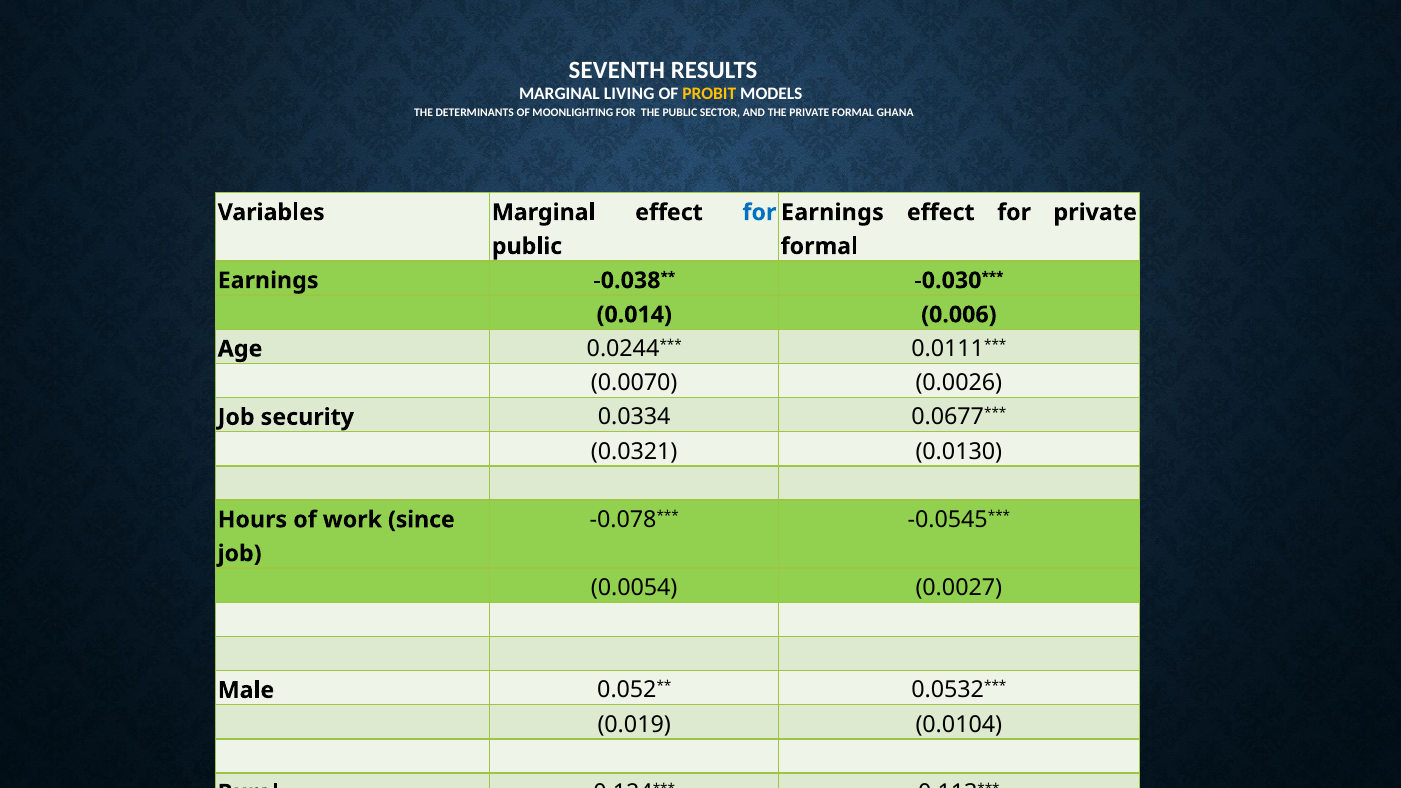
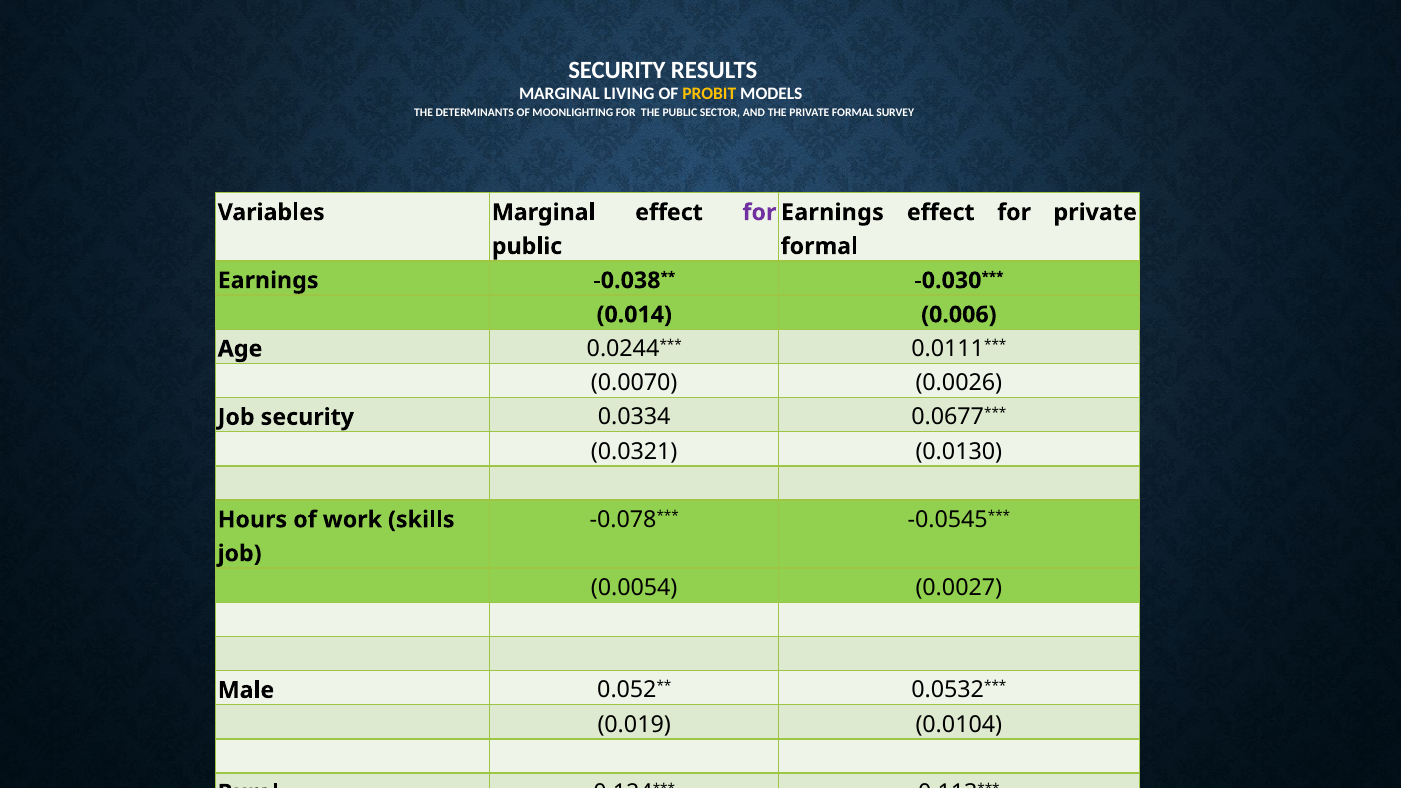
SEVENTH: SEVENTH -> SECURITY (617, 71)
GHANA: GHANA -> SURVEY (895, 112)
for colour: blue -> purple (759, 212)
since: since -> skills (421, 520)
